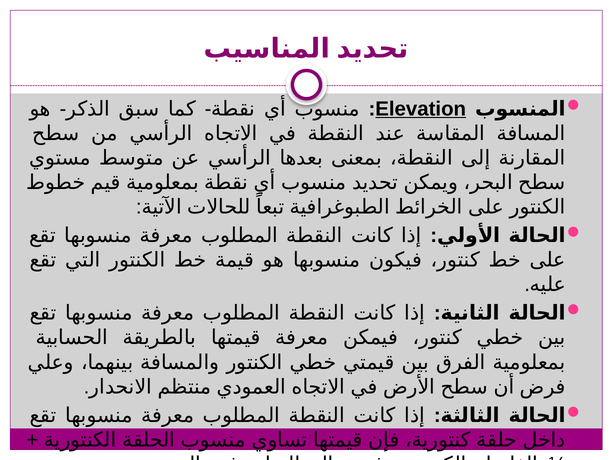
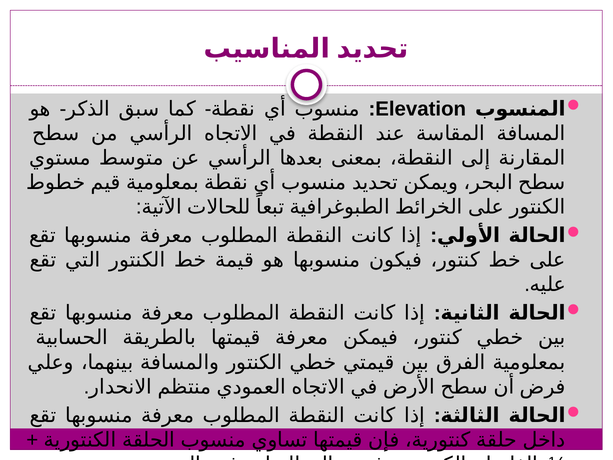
Elevation underline: present -> none (421, 109)
